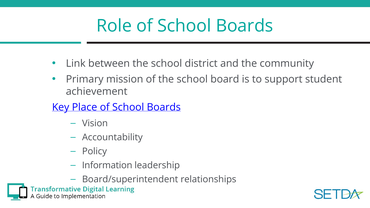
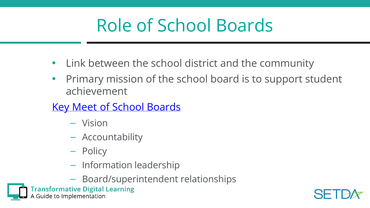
Place: Place -> Meet (85, 107)
